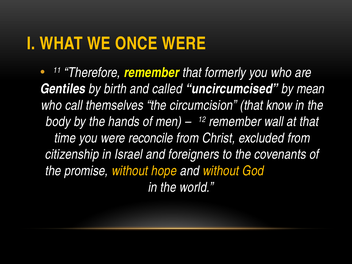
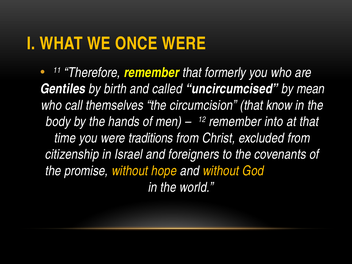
wall: wall -> into (274, 122)
reconcile: reconcile -> traditions (151, 138)
